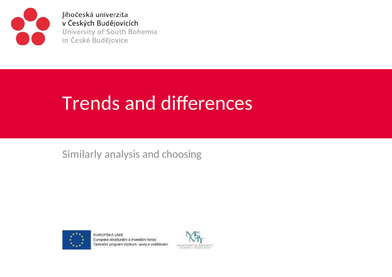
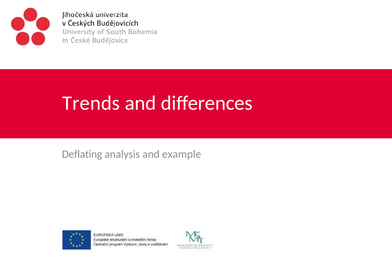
Similarly: Similarly -> Deflating (82, 154)
choosing: choosing -> example (182, 154)
